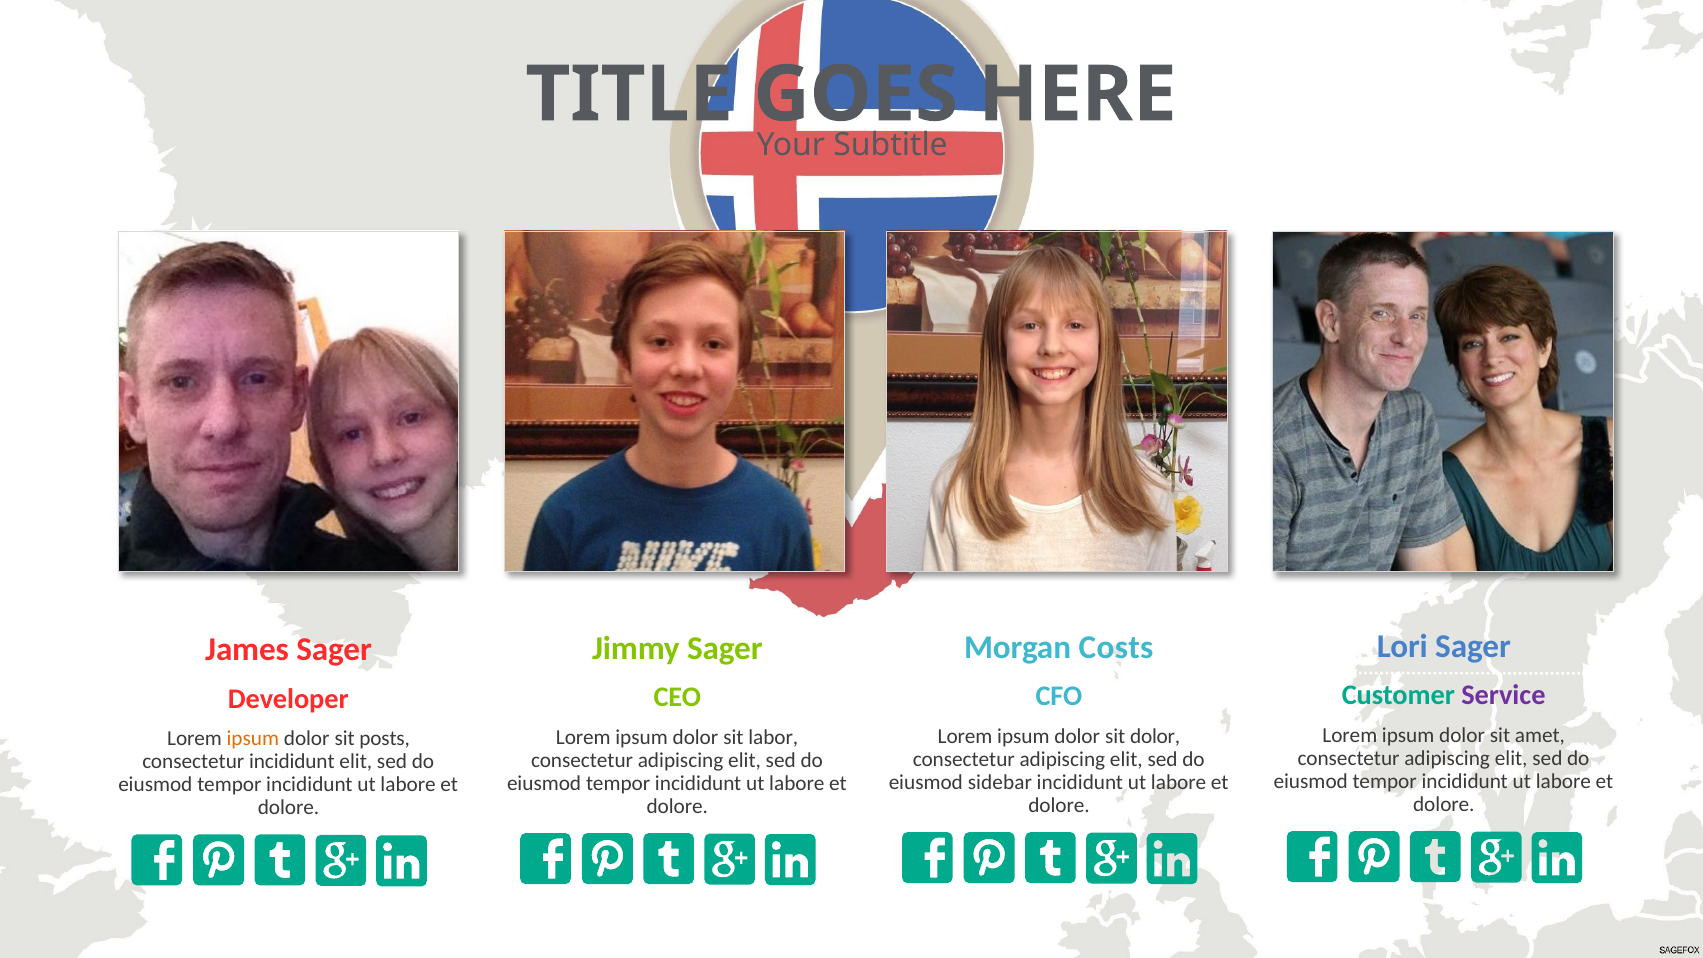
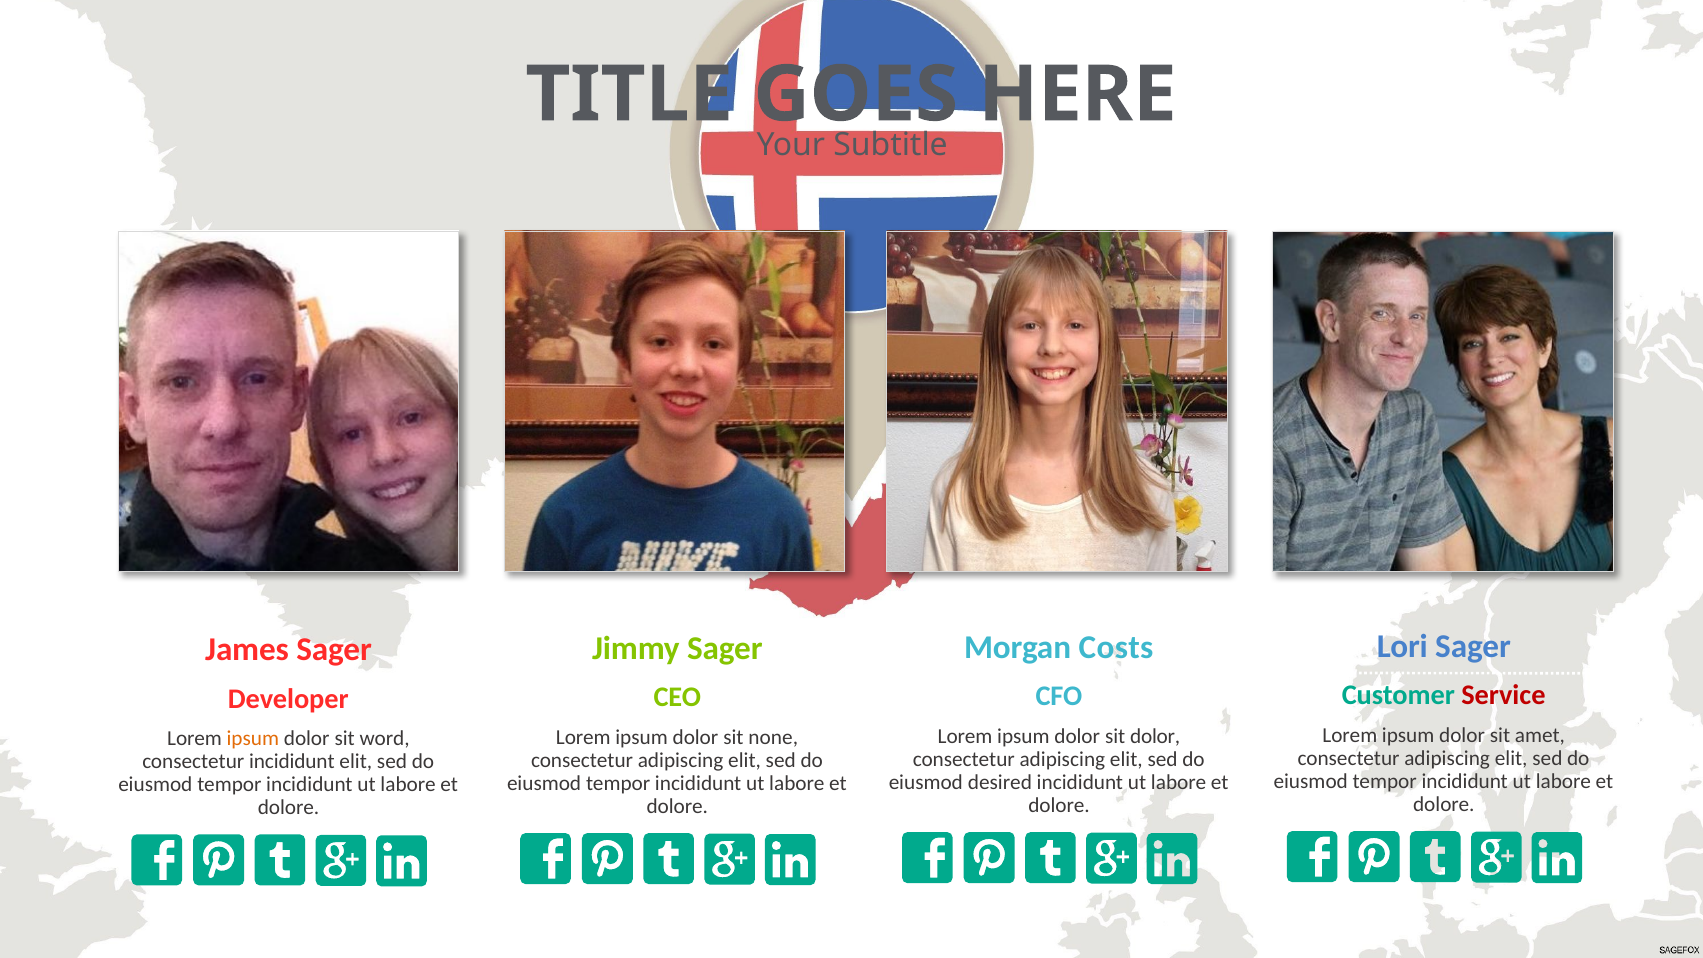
Service colour: purple -> red (1503, 696)
labor: labor -> none (773, 738)
posts: posts -> word (385, 739)
sidebar: sidebar -> desired (1000, 783)
